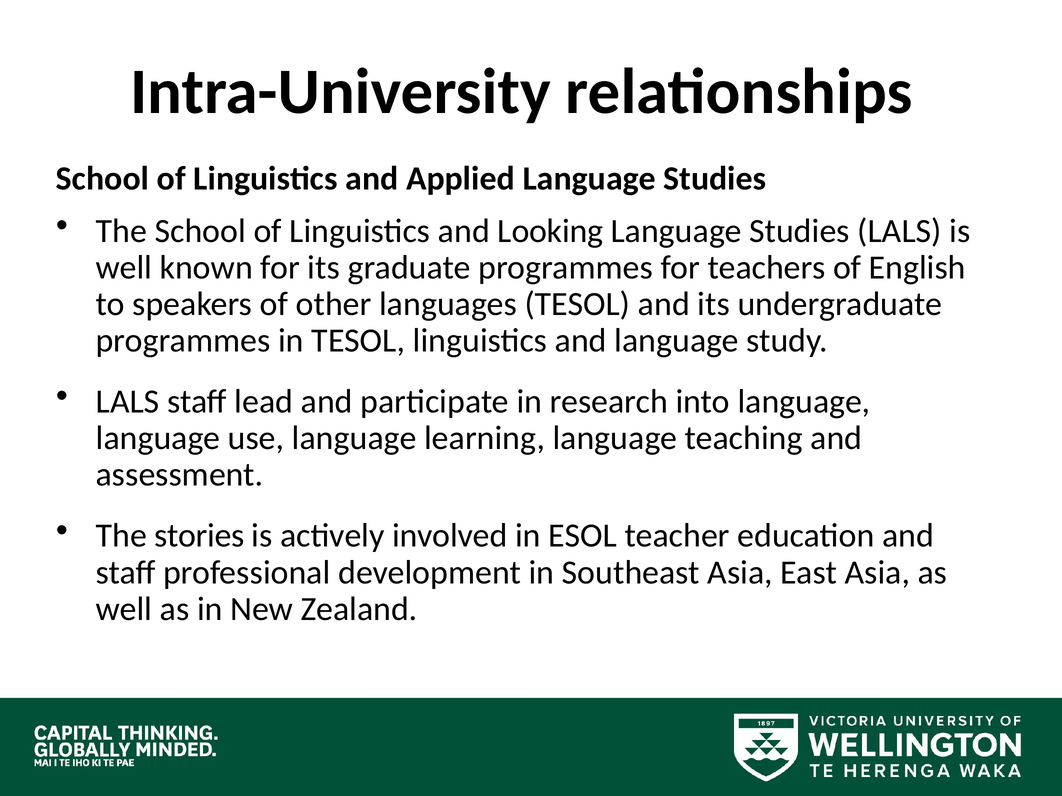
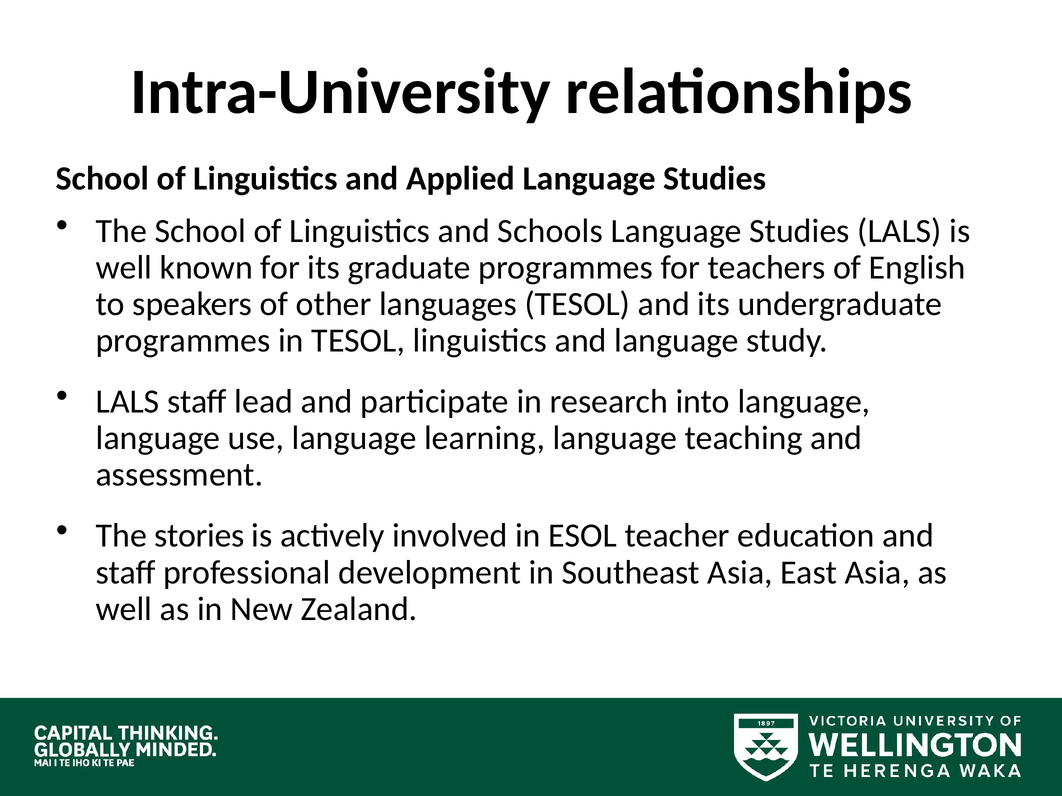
Looking: Looking -> Schools (550, 231)
